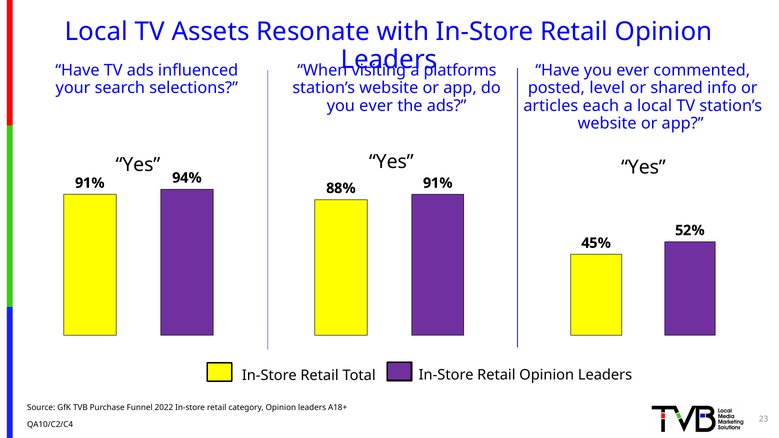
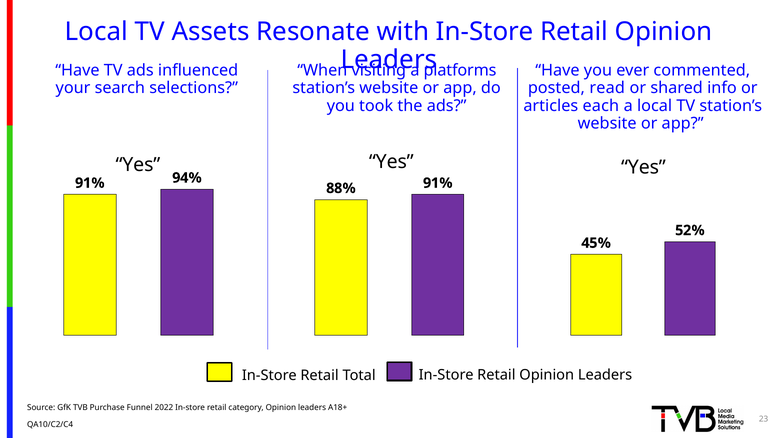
level: level -> read (607, 88)
ever: ever -> took (376, 106)
